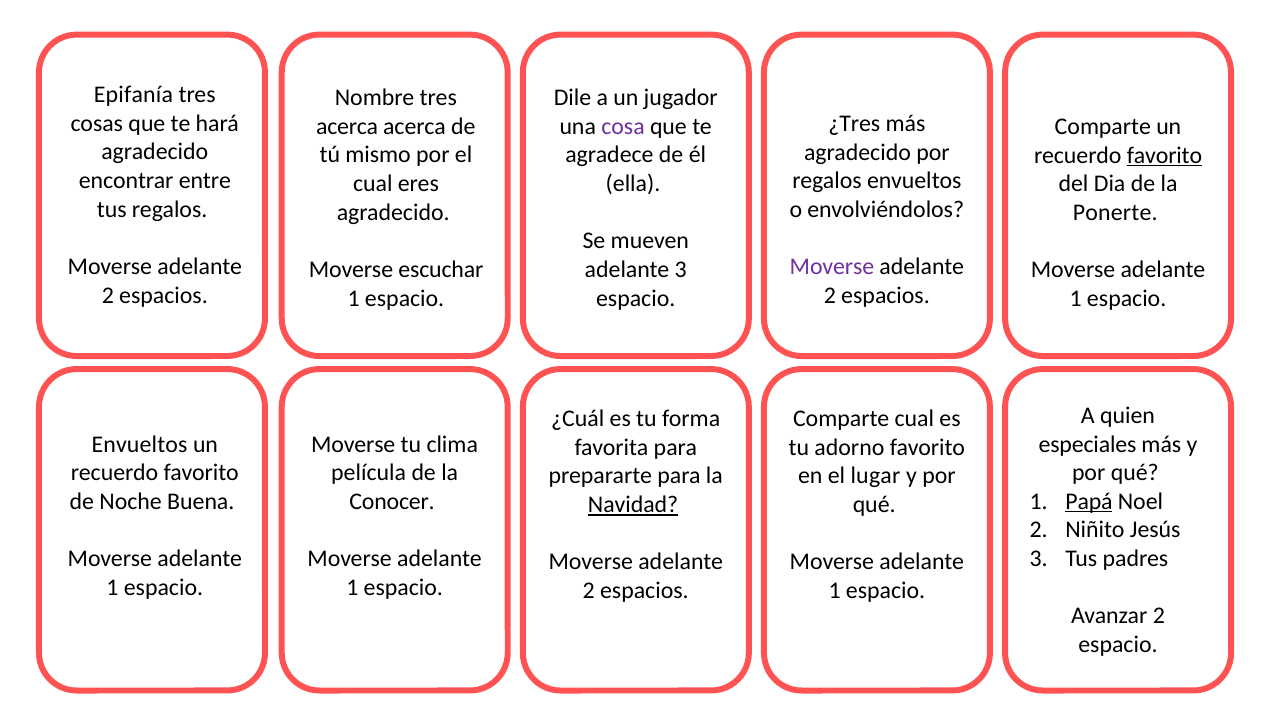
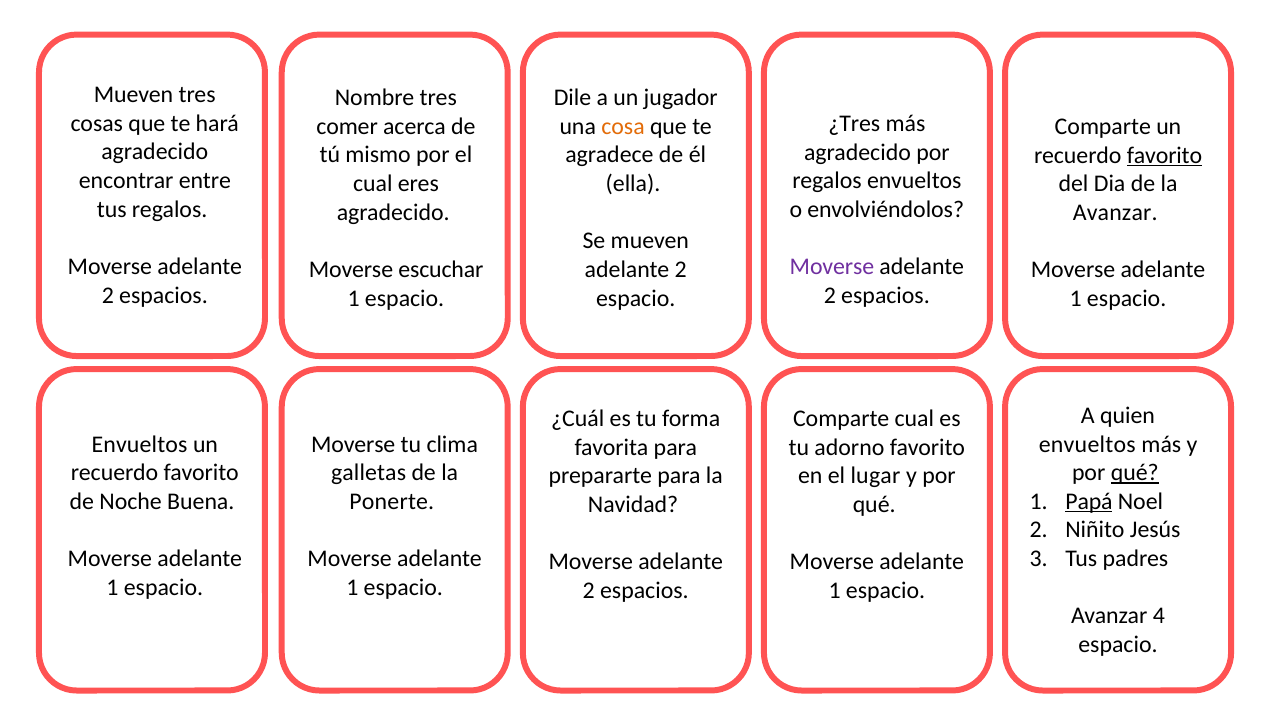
Epifanía: Epifanía -> Mueven (134, 95)
acerca: acerca -> comer (347, 126)
cosa colour: purple -> orange (623, 126)
Ponerte: Ponerte -> Avanzar (1115, 213)
3: 3 -> 2 (681, 270)
especiales: especiales -> envueltos (1087, 444)
qué underline: none -> present (1135, 473)
película: película -> galletas (369, 473)
Conocer: Conocer -> Ponerte (392, 502)
Navidad underline: present -> none (633, 505)
Avanzar 2: 2 -> 4 (1159, 616)
